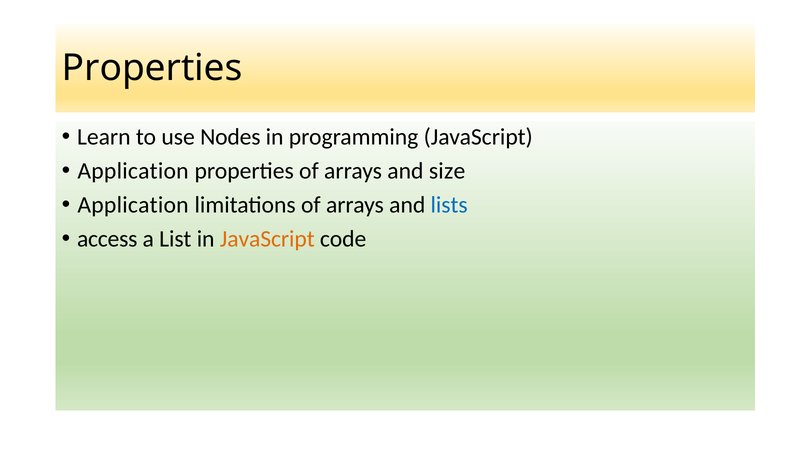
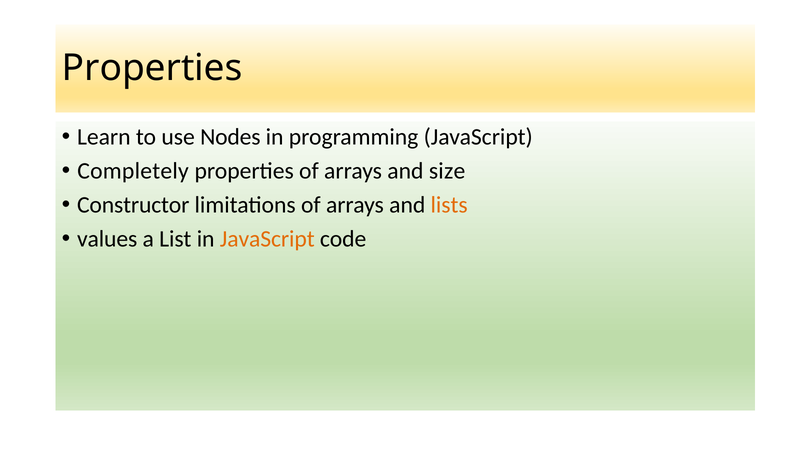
Application: Application -> Completely (133, 171)
Application: Application -> Constructor (133, 205)
lists colour: blue -> orange (449, 205)
access: access -> values (107, 239)
